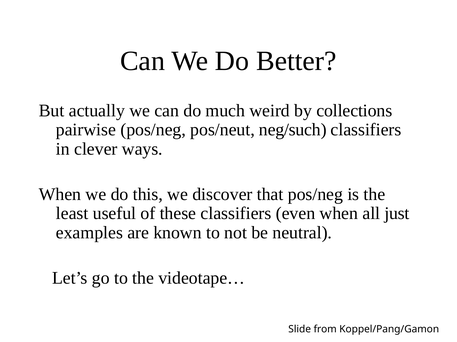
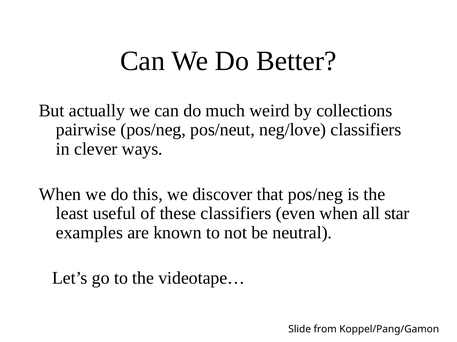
neg/such: neg/such -> neg/love (293, 130)
just: just -> star (397, 214)
